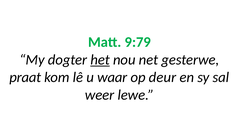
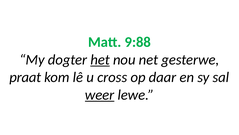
9:79: 9:79 -> 9:88 (138, 42)
waar: waar -> cross (112, 77)
deur: deur -> daar (163, 77)
weer underline: none -> present (100, 95)
